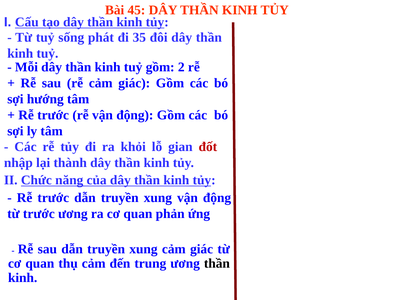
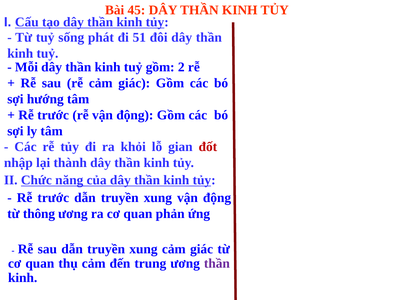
35: 35 -> 51 (139, 37)
từ trước: trước -> thông (39, 214)
thần colour: black -> purple (217, 263)
